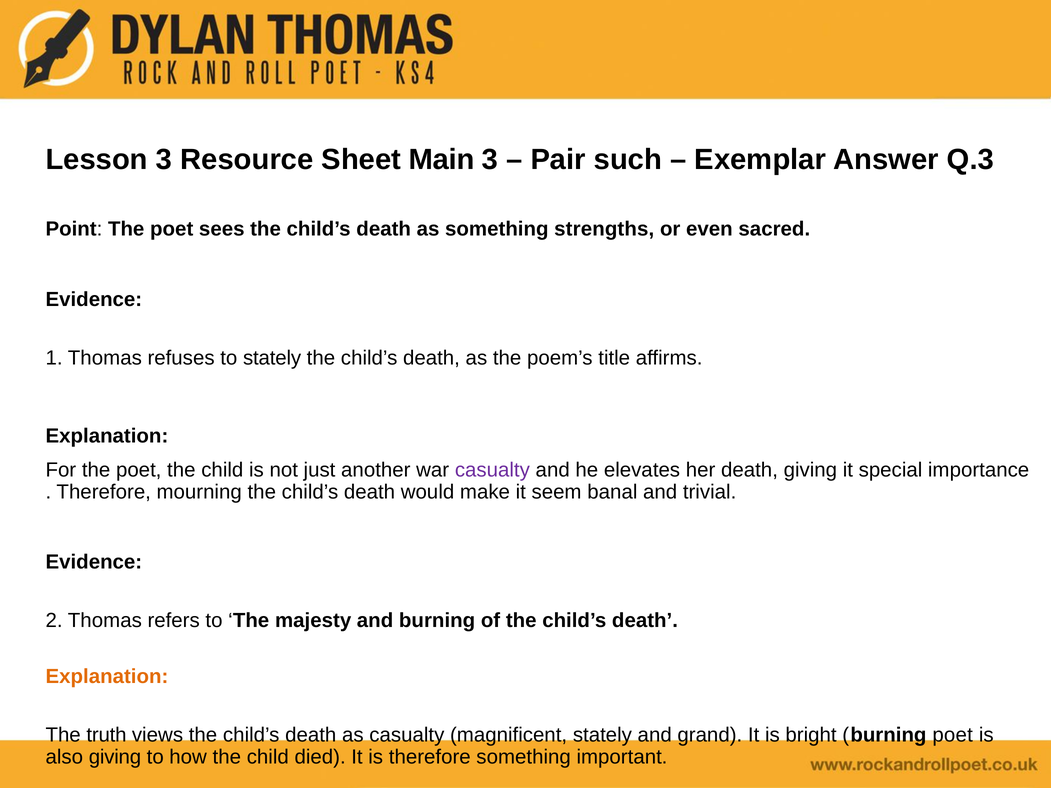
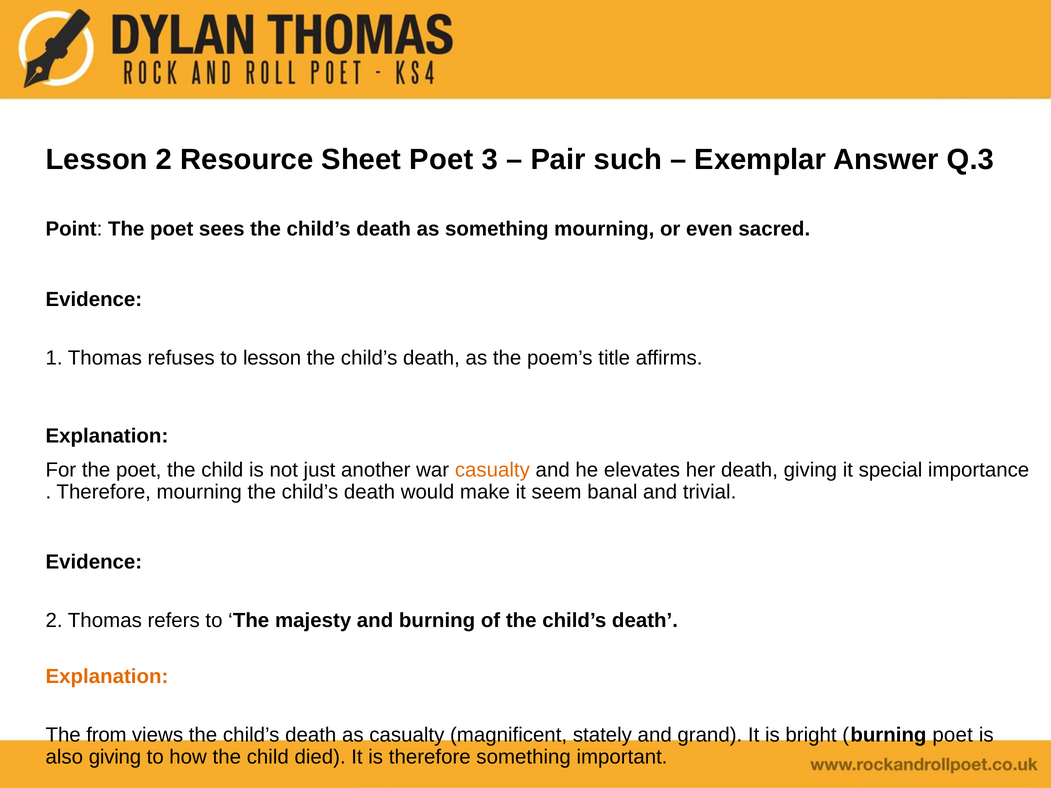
Lesson 3: 3 -> 2 (164, 160)
Sheet Main: Main -> Poet (441, 160)
something strengths: strengths -> mourning (604, 229)
to stately: stately -> lesson (272, 358)
casualty colour: purple -> orange (492, 470)
truth: truth -> from (106, 735)
